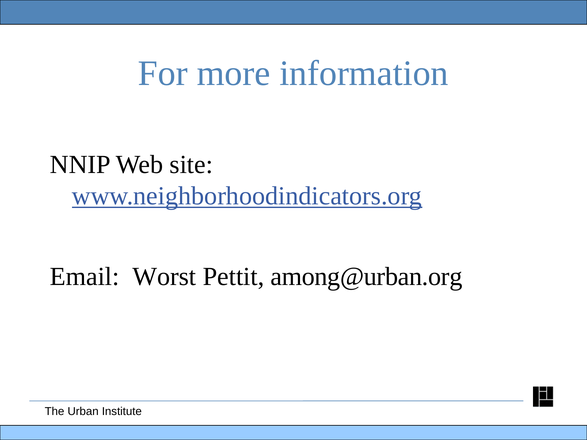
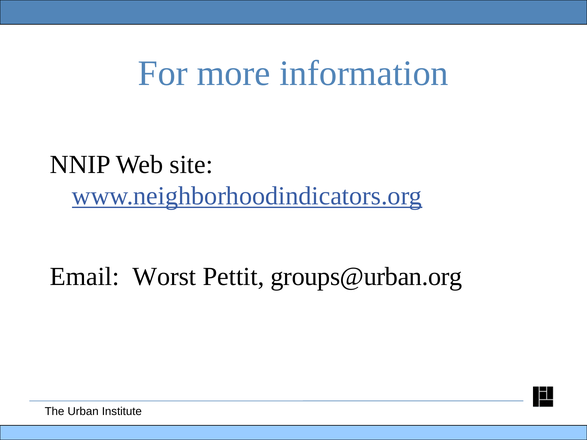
among@urban.org: among@urban.org -> groups@urban.org (366, 277)
